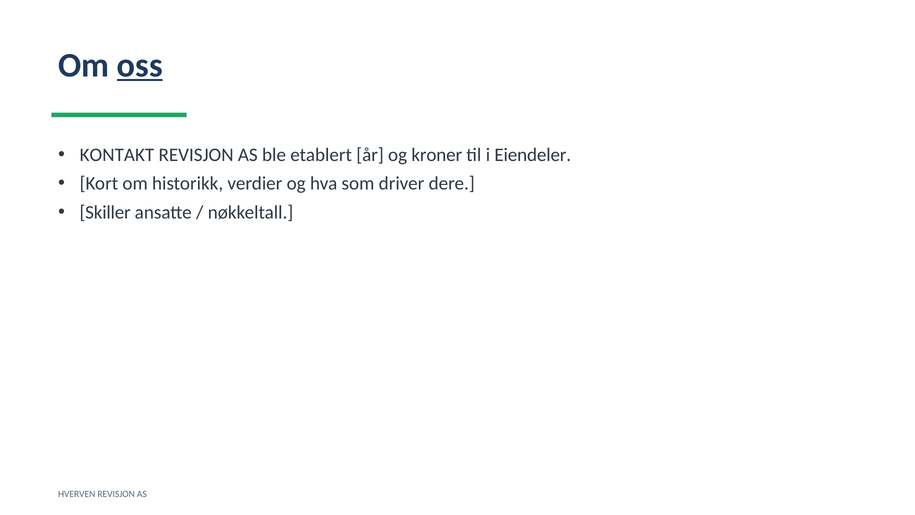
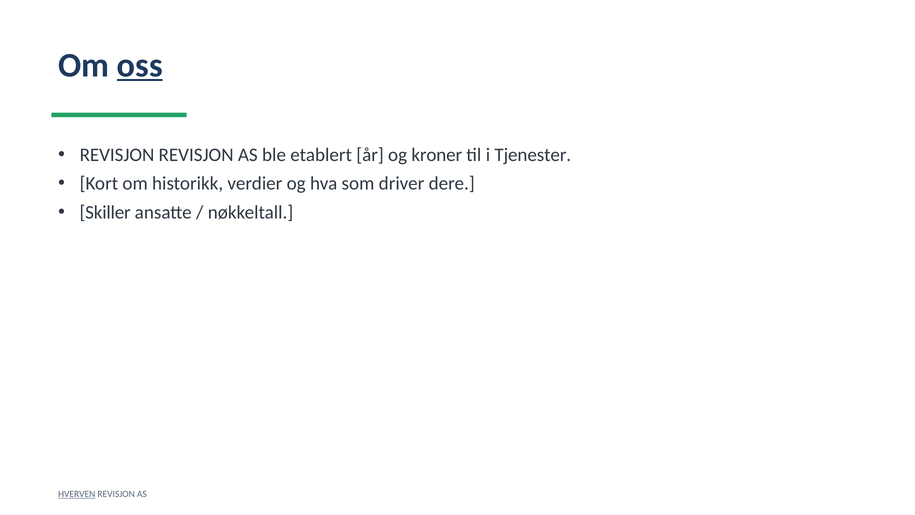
KONTAKT: KONTAKT -> REVISJON (117, 155)
Eiendeler: Eiendeler -> Tjenester (533, 155)
HVERVEN underline: none -> present (77, 494)
